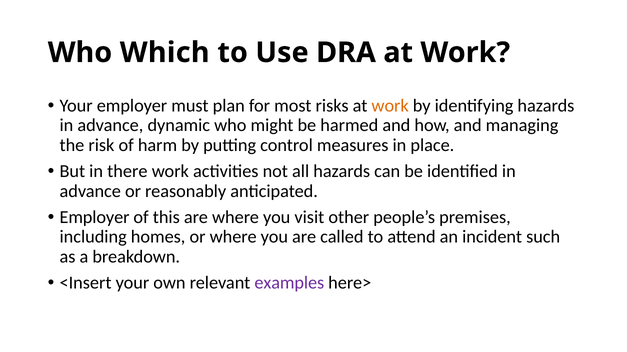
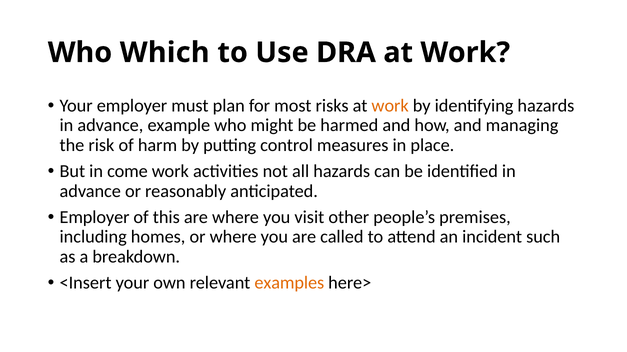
dynamic: dynamic -> example (179, 126)
there: there -> come (127, 172)
examples colour: purple -> orange (289, 283)
